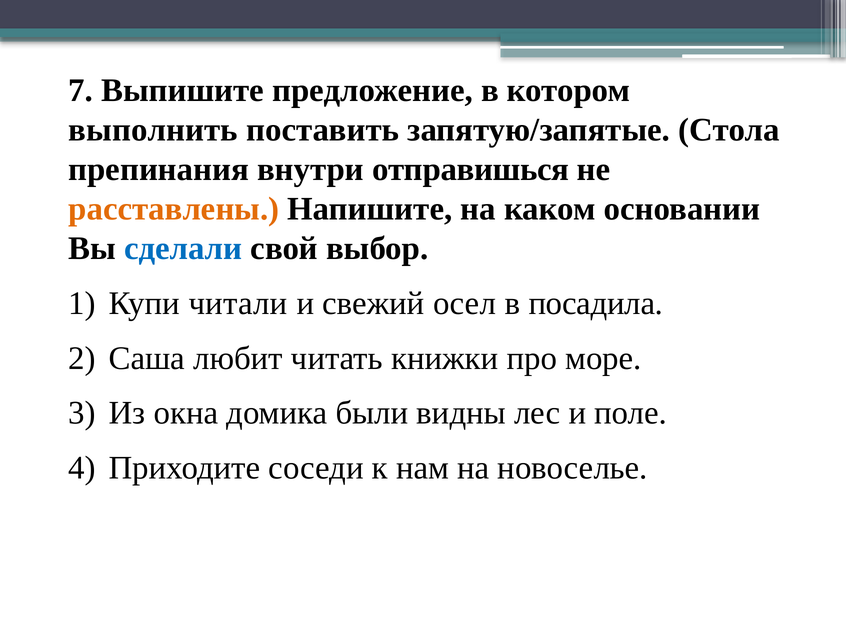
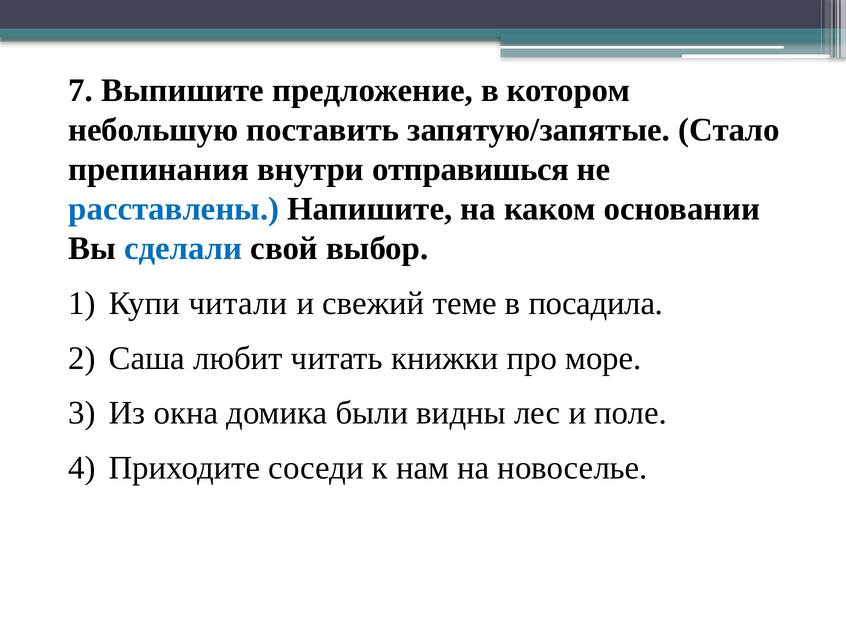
выполнить: выполнить -> небольшую (153, 130)
Стола: Стола -> Стало (729, 130)
расставлены colour: orange -> blue (174, 209)
осел: осел -> теме (465, 303)
